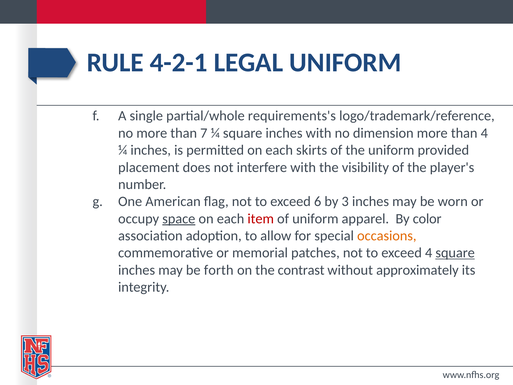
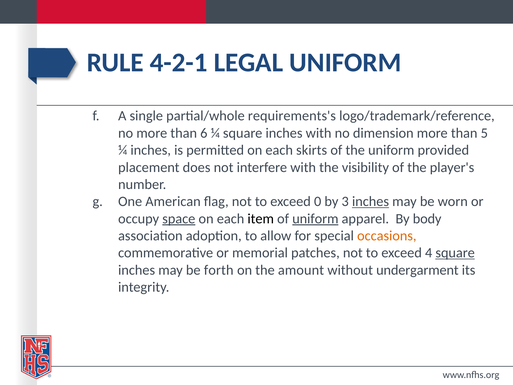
7: 7 -> 6 (204, 133)
than 4: 4 -> 5 (484, 133)
6: 6 -> 0 (318, 201)
inches underline: none -> present (371, 201)
item colour: red -> black (261, 219)
uniform underline: none -> present (315, 219)
color: color -> body (427, 219)
contrast: contrast -> amount (301, 270)
approximately: approximately -> undergarment (417, 270)
